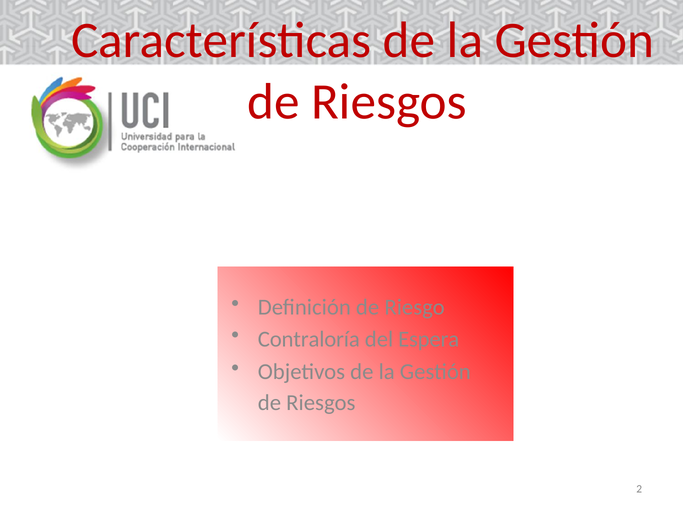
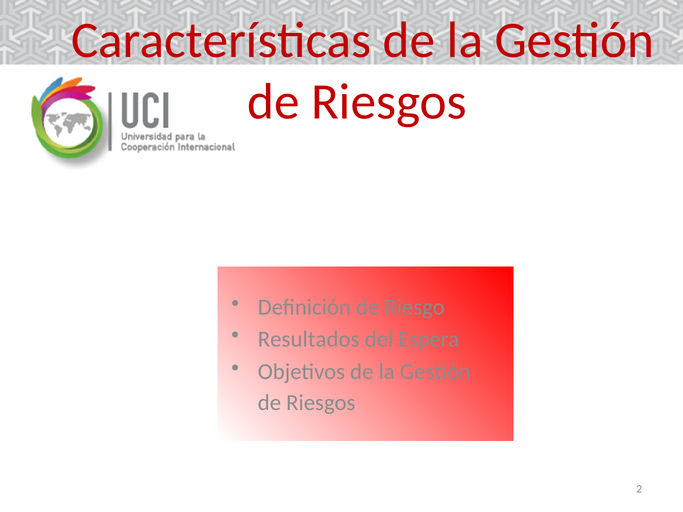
Contraloría: Contraloría -> Resultados (309, 339)
